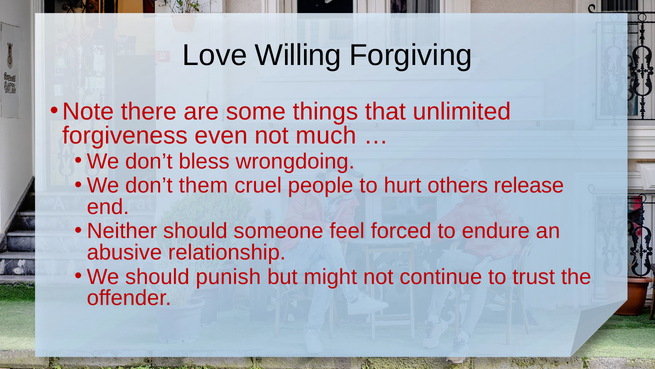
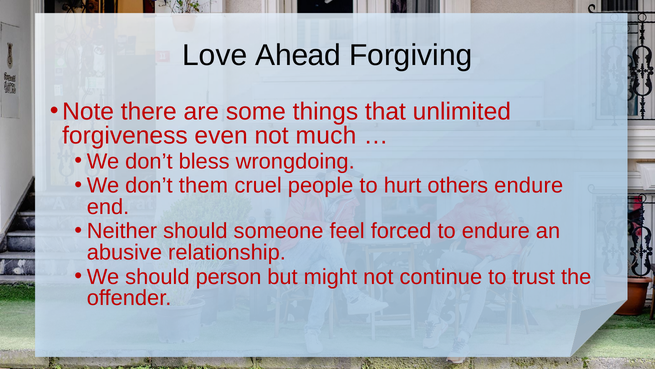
Willing: Willing -> Ahead (298, 55)
others release: release -> endure (529, 185)
punish: punish -> person (229, 276)
